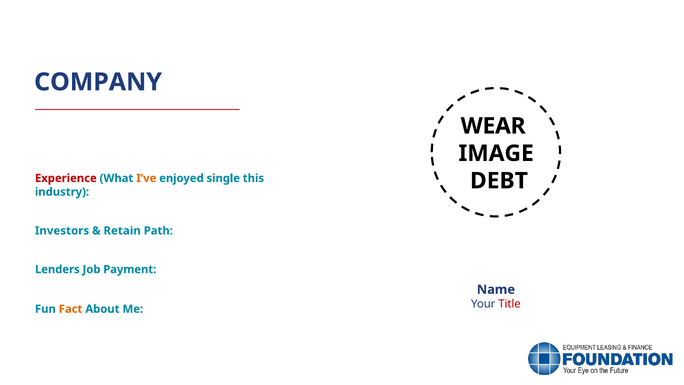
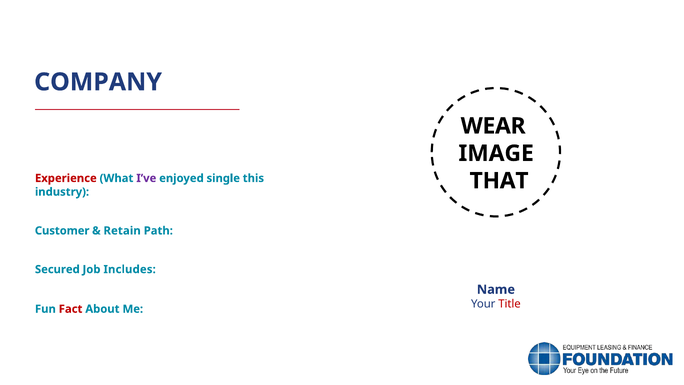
I’ve colour: orange -> purple (146, 178)
DEBT: DEBT -> THAT (499, 181)
Investors: Investors -> Customer (62, 231)
Lenders: Lenders -> Secured (57, 269)
Payment: Payment -> Includes (130, 269)
Fact colour: orange -> red (71, 309)
